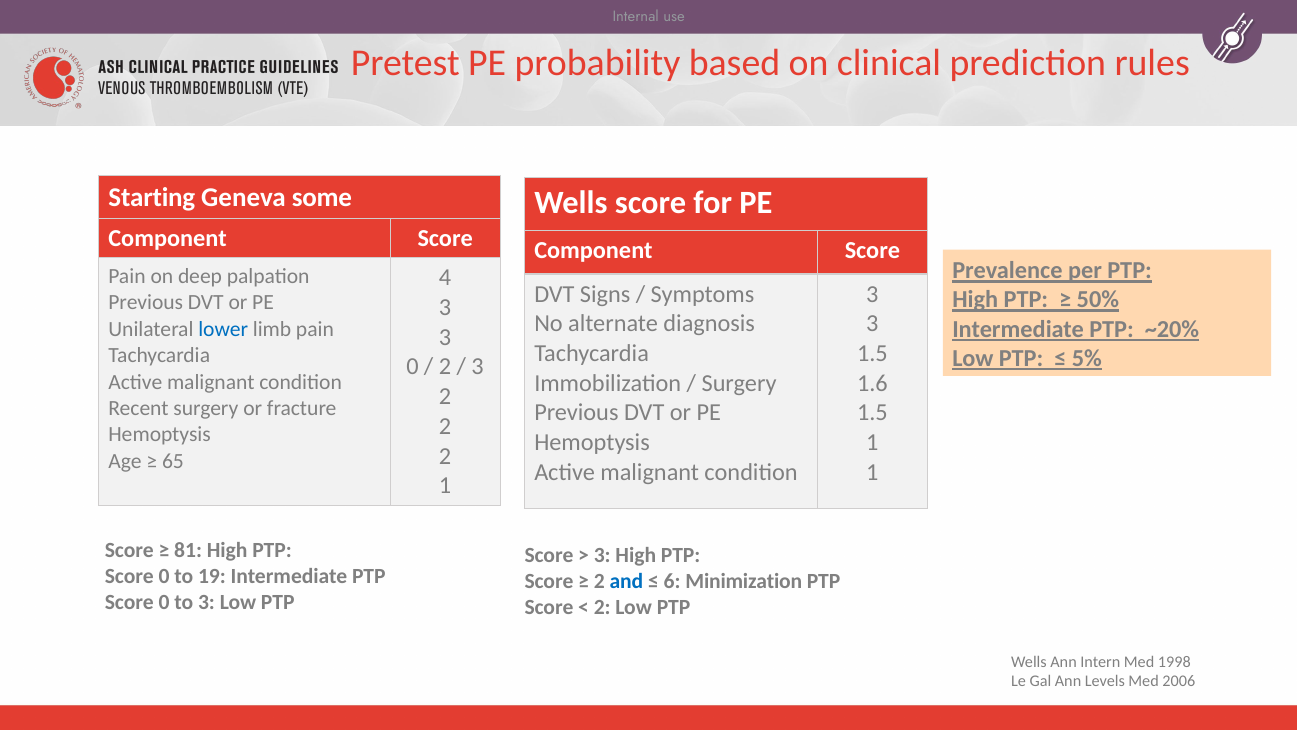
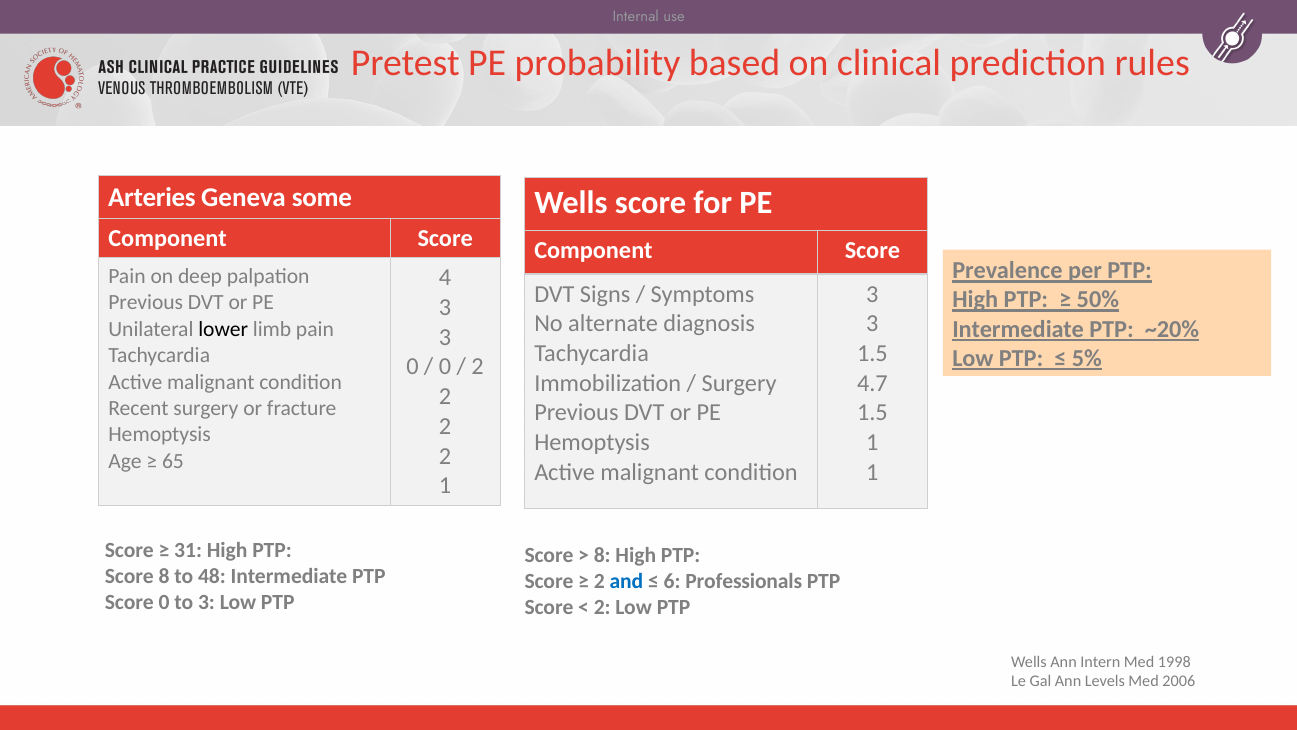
Starting: Starting -> Arteries (152, 197)
lower colour: blue -> black (223, 329)
2: 2 -> 0 (445, 367)
3: 3 -> 2 (478, 367)
1.6: 1.6 -> 4.7 (872, 383)
81: 81 -> 31 (188, 550)
3: 3 -> 8 (602, 555)
0: 0 -> 8 (164, 576)
19: 19 -> 48 (212, 576)
Minimization: Minimization -> Professionals (744, 581)
